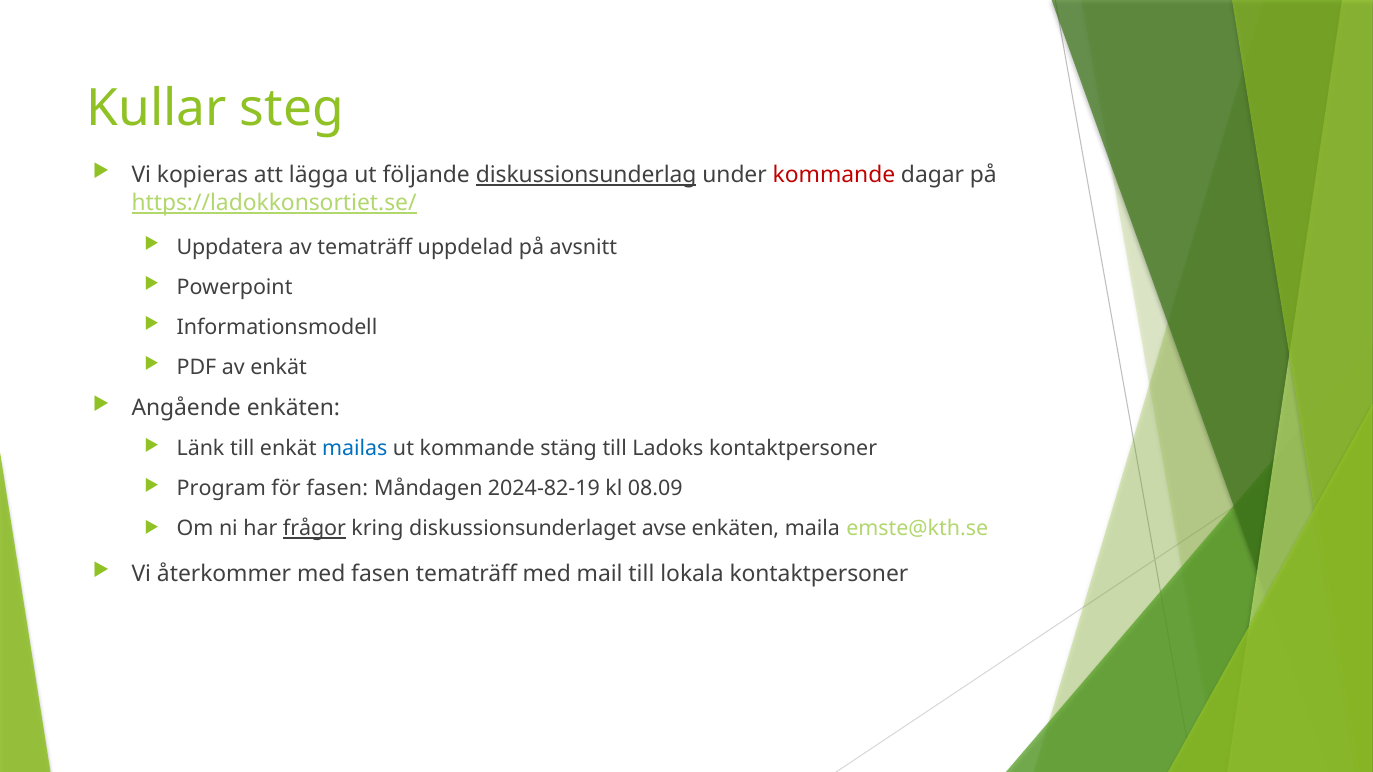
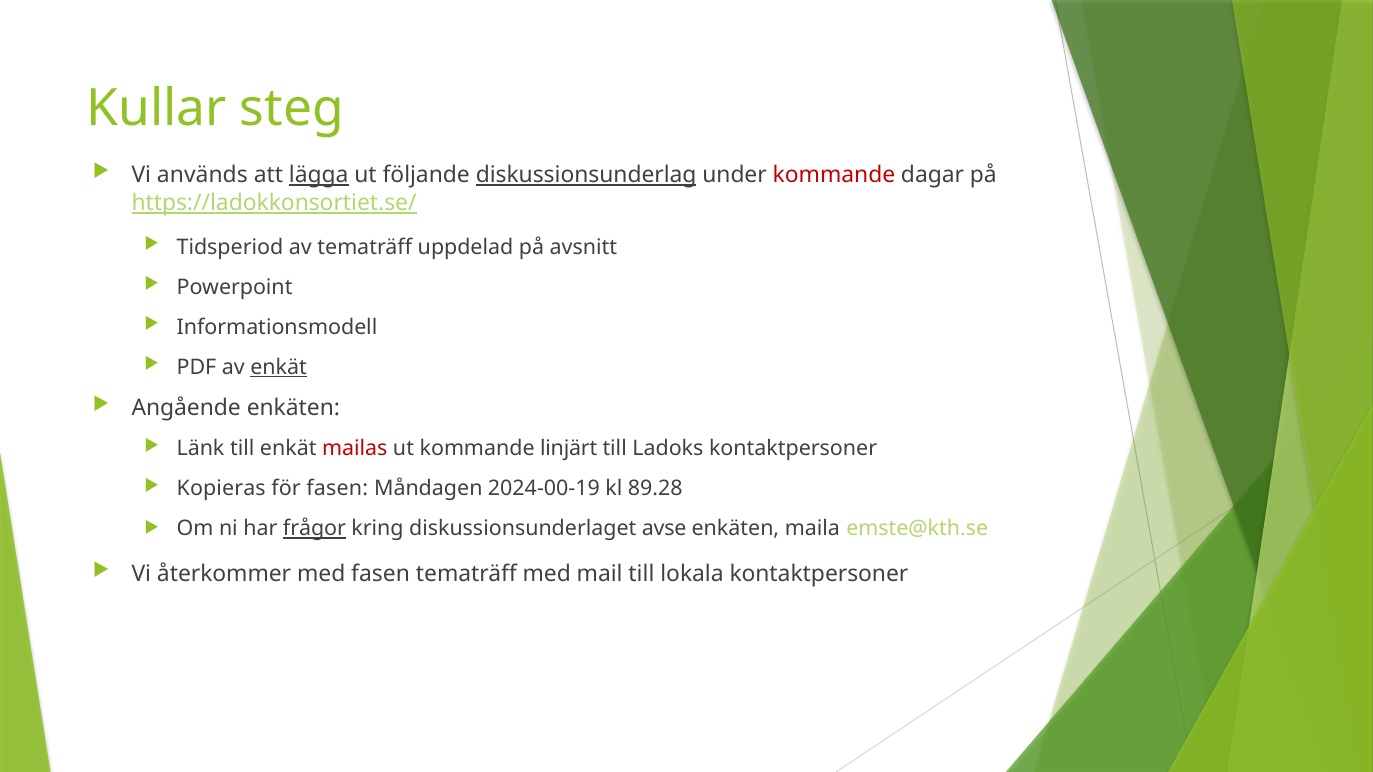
kopieras: kopieras -> används (202, 175)
lägga underline: none -> present (319, 175)
Uppdatera: Uppdatera -> Tidsperiod (230, 247)
enkät underline: none -> present (279, 367)
mailas colour: blue -> red (355, 449)
stäng: stäng -> linjärt (569, 449)
Program: Program -> Kopieras (221, 489)
2024-82-19: 2024-82-19 -> 2024-00-19 (544, 489)
08.09: 08.09 -> 89.28 (655, 489)
